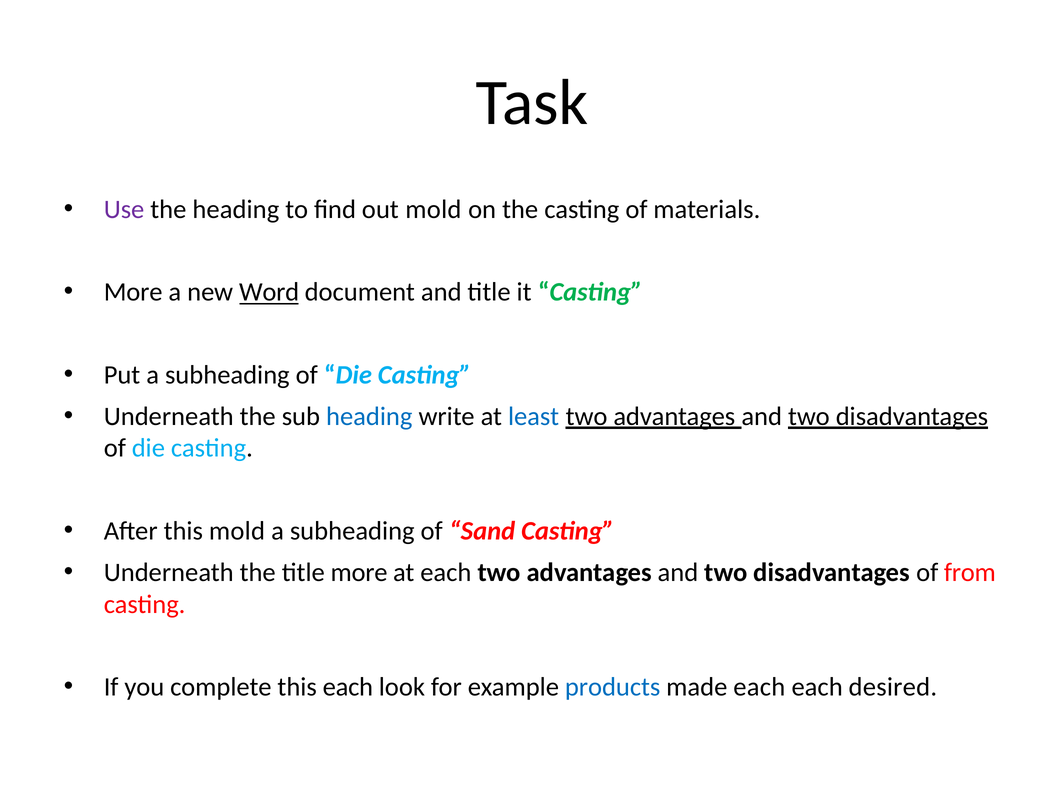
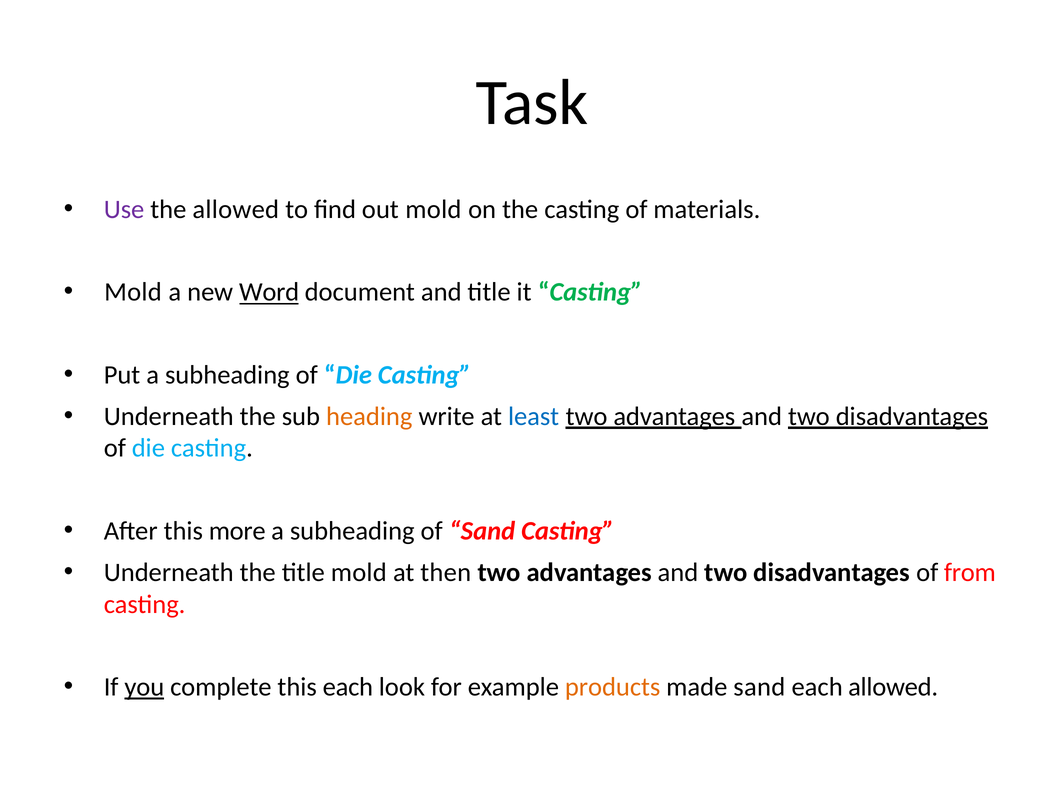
the heading: heading -> allowed (236, 209)
More: More -> Mold (133, 292)
heading colour: blue -> orange (369, 416)
this mold: mold -> more (237, 531)
title more: more -> mold (359, 572)
at each: each -> then (446, 572)
you underline: none -> present (144, 687)
products colour: blue -> orange (613, 687)
made each: each -> sand (759, 687)
each desired: desired -> allowed (893, 687)
